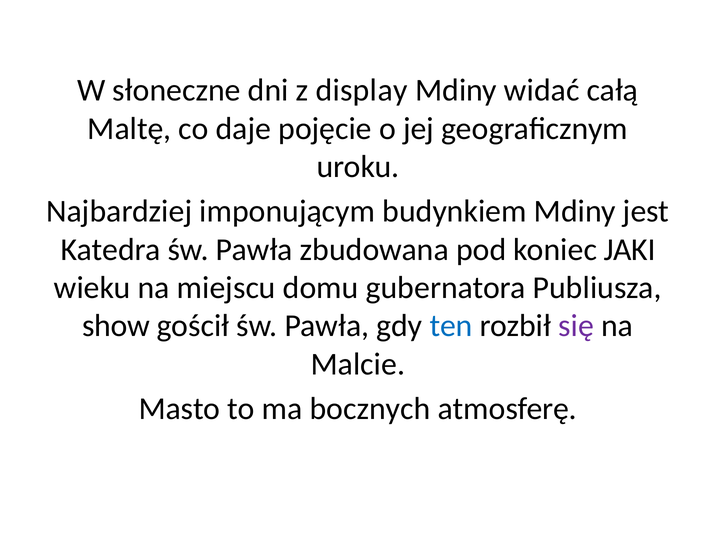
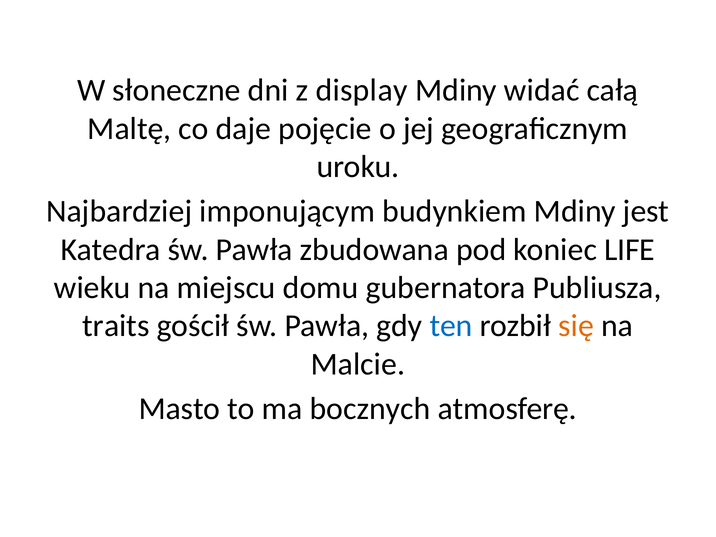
JAKI: JAKI -> LIFE (630, 250)
show: show -> traits (116, 326)
się colour: purple -> orange (576, 326)
